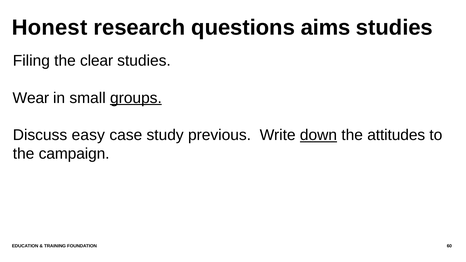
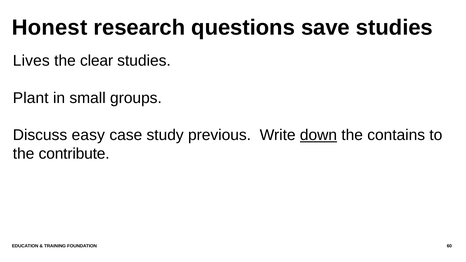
aims: aims -> save (325, 27)
Filing: Filing -> Lives (31, 61)
Wear: Wear -> Plant (31, 98)
groups underline: present -> none (136, 98)
attitudes: attitudes -> contains (396, 135)
campaign: campaign -> contribute (74, 154)
